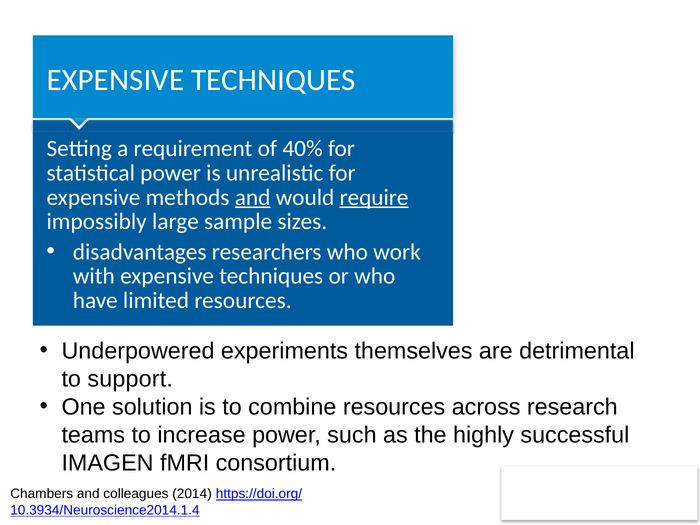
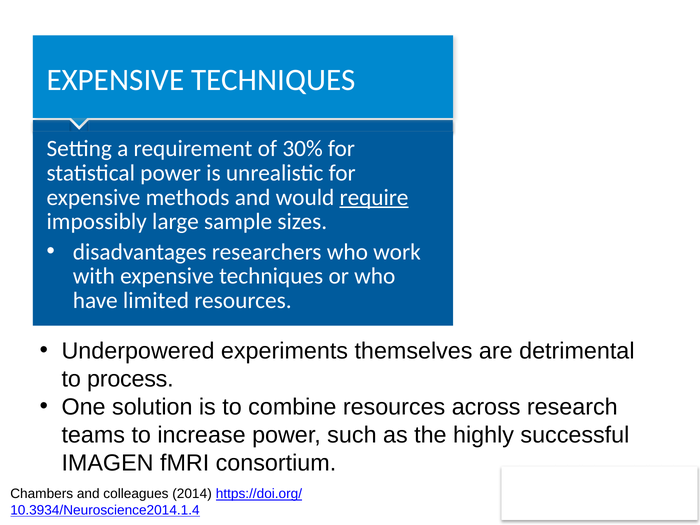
40%: 40% -> 30% (303, 149)
and underline: present -> none (253, 197)
support: support -> process (130, 379)
